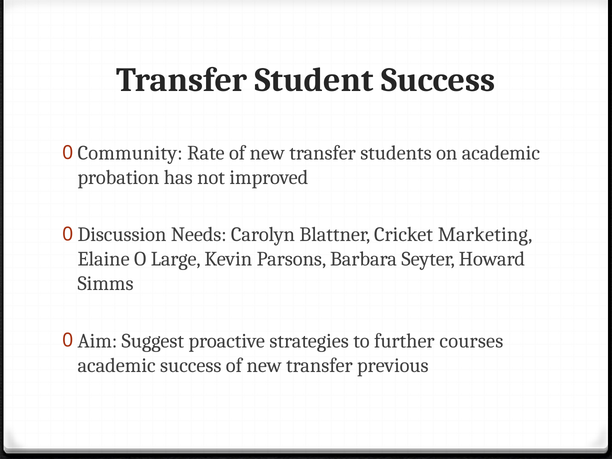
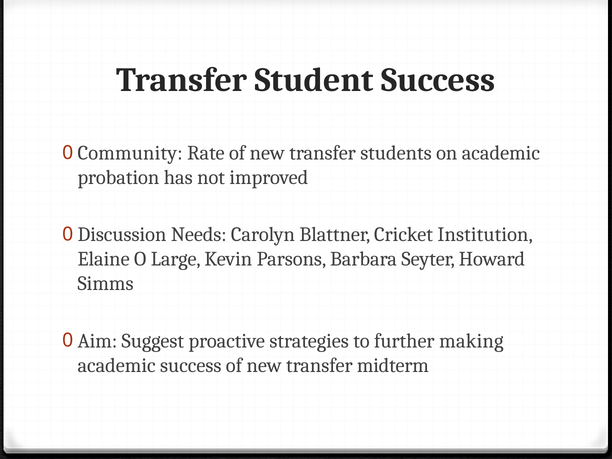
Marketing: Marketing -> Institution (485, 235)
courses: courses -> making (471, 341)
previous: previous -> midterm (393, 365)
